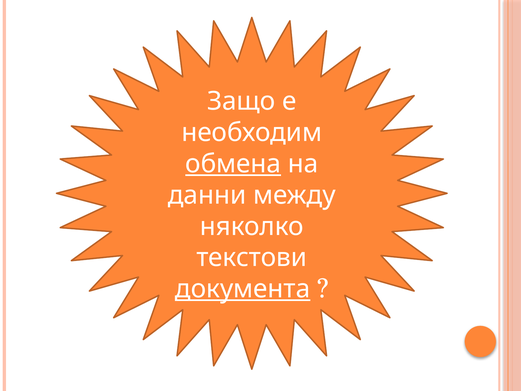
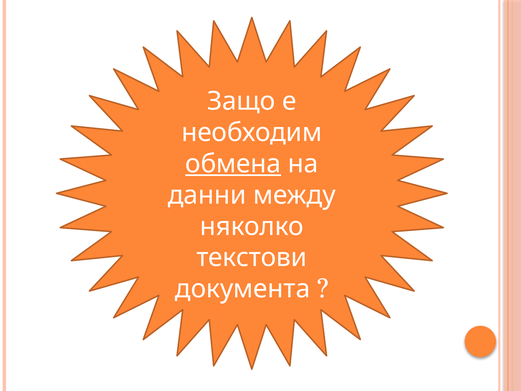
документа underline: present -> none (243, 289)
